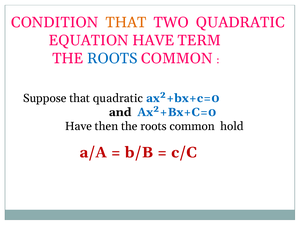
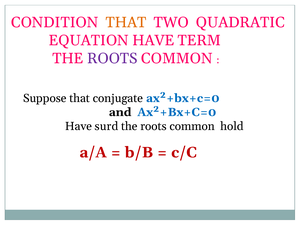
ROOTS colour: blue -> purple (112, 58)
that quadratic: quadratic -> conjugate (118, 98)
then: then -> surd (106, 126)
